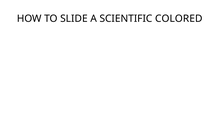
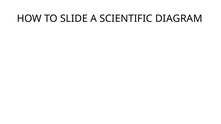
COLORED: COLORED -> DIAGRAM (179, 19)
